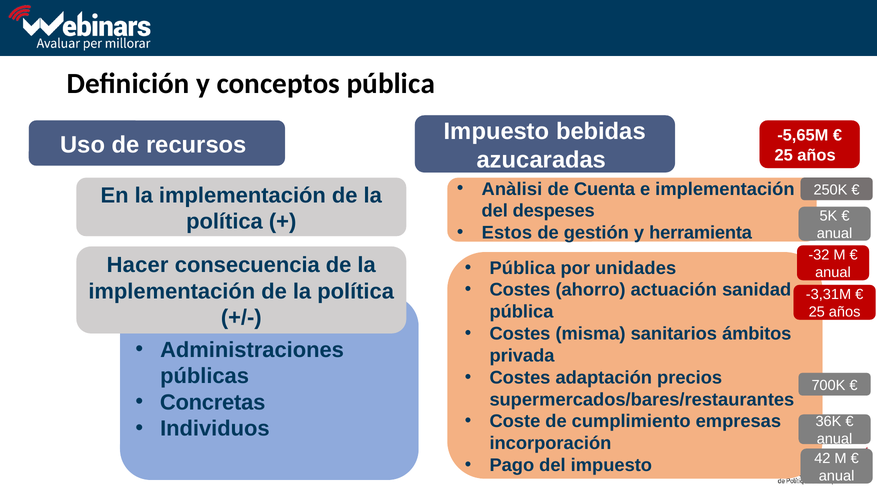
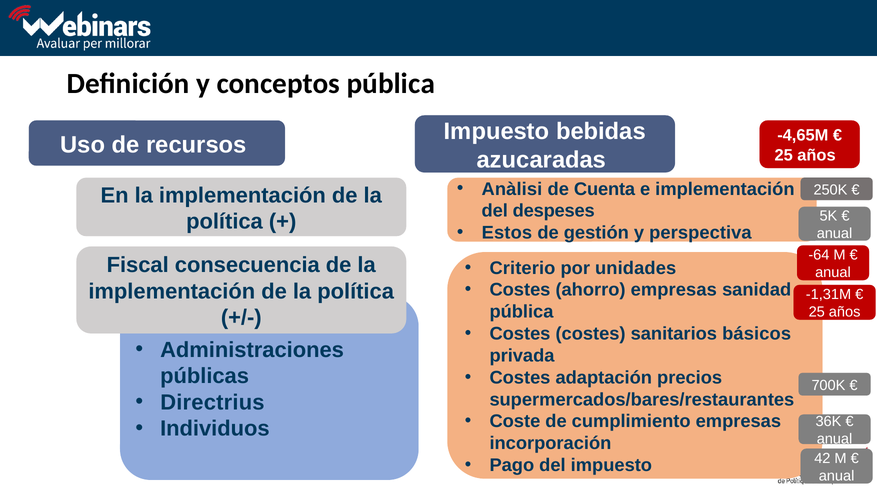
-5,65M: -5,65M -> -4,65M (803, 136)
herramienta: herramienta -> perspectiva (700, 233)
-32: -32 -> -64 (819, 255)
Hacer: Hacer -> Fiscal (138, 265)
Pública: Pública -> Criterio (522, 268)
ahorro actuación: actuación -> empresas (674, 290)
-3,31M: -3,31M -> -1,31M (829, 295)
Costes misma: misma -> costes (591, 334)
ámbitos: ámbitos -> básicos (757, 334)
Concretas: Concretas -> Directrius (212, 403)
